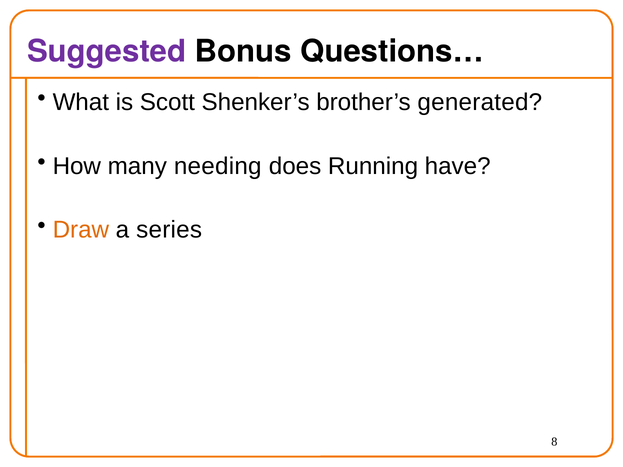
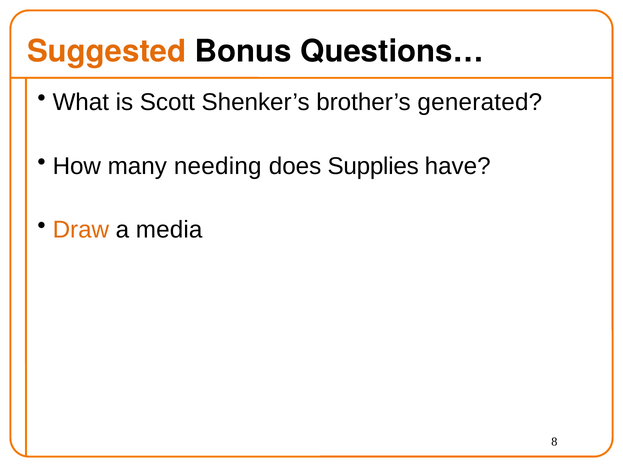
Suggested colour: purple -> orange (107, 51)
Running: Running -> Supplies (373, 166)
series: series -> media (169, 230)
